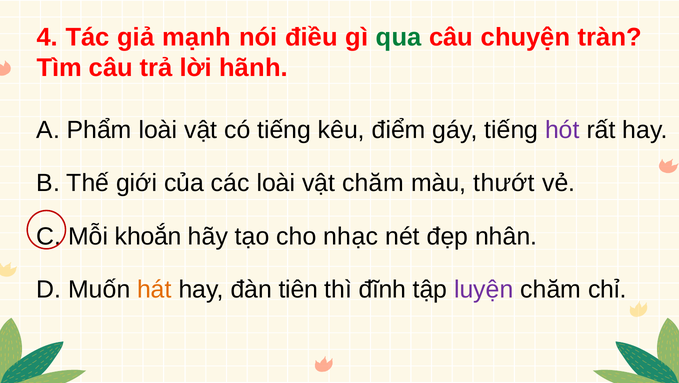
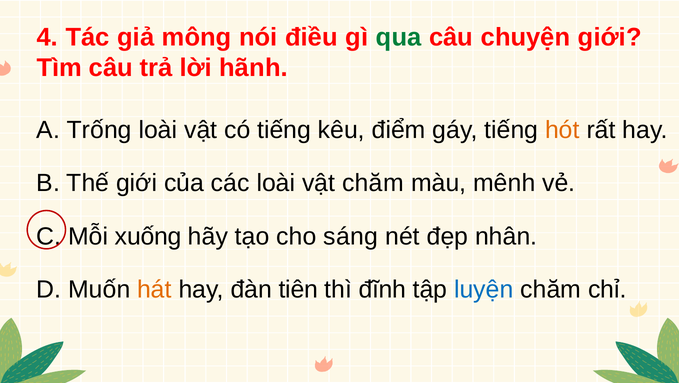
mạnh: mạnh -> mông (197, 37)
chuyện tràn: tràn -> giới (610, 37)
Phẩm: Phẩm -> Trống (99, 130)
hót colour: purple -> orange (562, 130)
thướt: thướt -> mênh (504, 183)
khoắn: khoắn -> xuống (148, 236)
nhạc: nhạc -> sáng (351, 236)
luyện colour: purple -> blue (484, 290)
